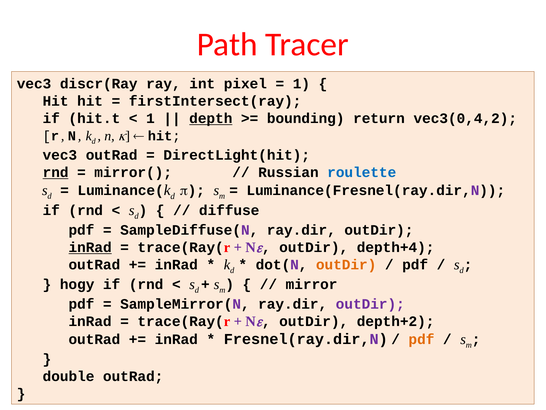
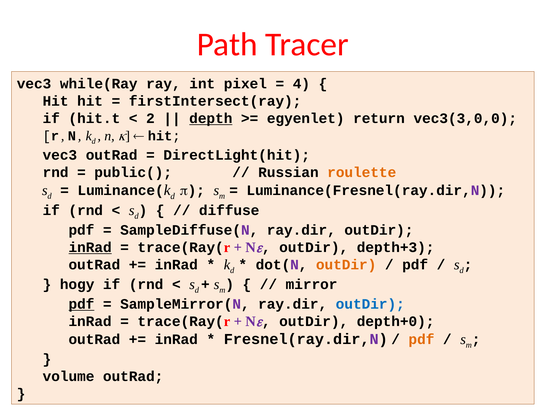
discr(Ray: discr(Ray -> while(Ray (99, 84)
1: 1 -> 4 (301, 84)
1: 1 -> 2 (150, 118)
bounding: bounding -> egyenlet (306, 118)
vec3(0,4,2: vec3(0,4,2 -> vec3(3,0,0 (465, 118)
rnd underline: present -> none (56, 172)
mirror(: mirror( -> public( (133, 172)
roulette colour: blue -> orange (362, 172)
depth+4: depth+4 -> depth+3 (396, 247)
pdf underline: none -> present (81, 304)
outDir colour: purple -> blue (370, 304)
depth+2: depth+2 -> depth+0 (396, 321)
double: double -> volume (69, 376)
